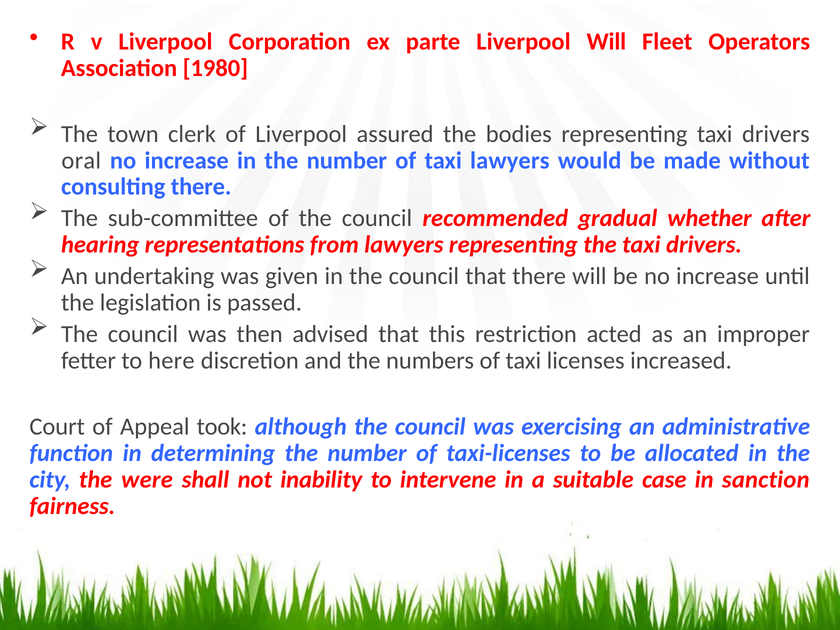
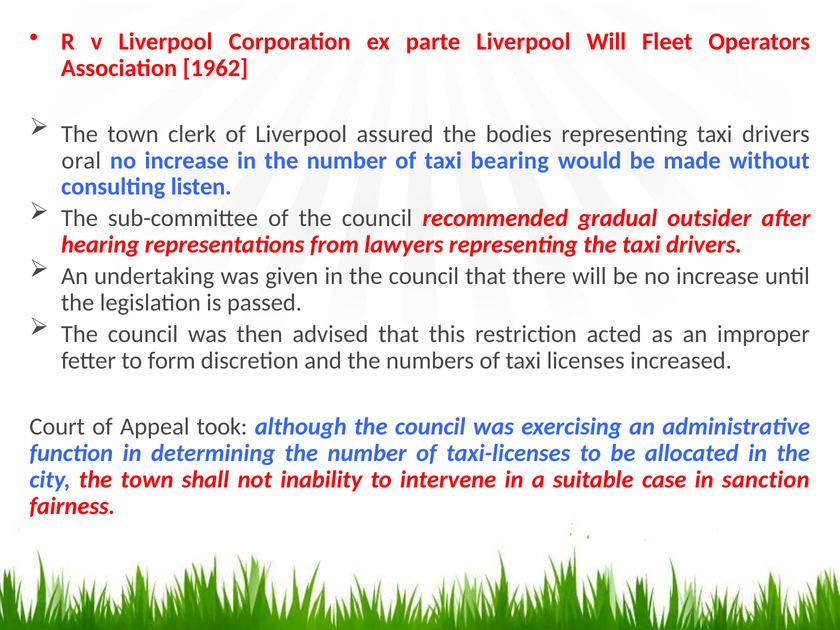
1980: 1980 -> 1962 (215, 68)
taxi lawyers: lawyers -> bearing (510, 160)
consulting there: there -> listen (201, 187)
whether: whether -> outsider (709, 218)
here: here -> form (172, 361)
city the were: were -> town (147, 480)
